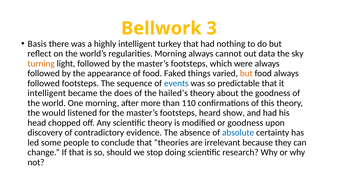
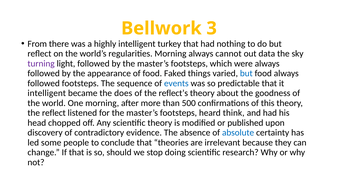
Basis: Basis -> From (37, 44)
turning colour: orange -> purple (41, 64)
but colour: orange -> blue (246, 73)
hailed’s: hailed’s -> reflect’s (173, 93)
110: 110 -> 500 (189, 103)
the would: would -> reflect (54, 113)
show: show -> think (234, 113)
or goodness: goodness -> published (245, 123)
